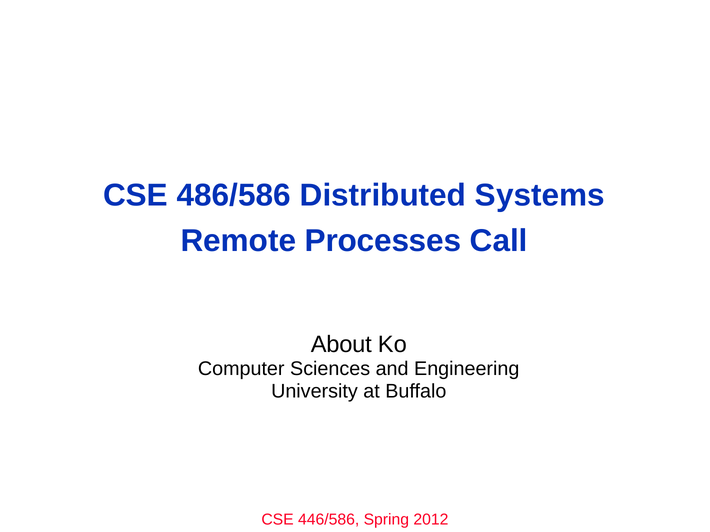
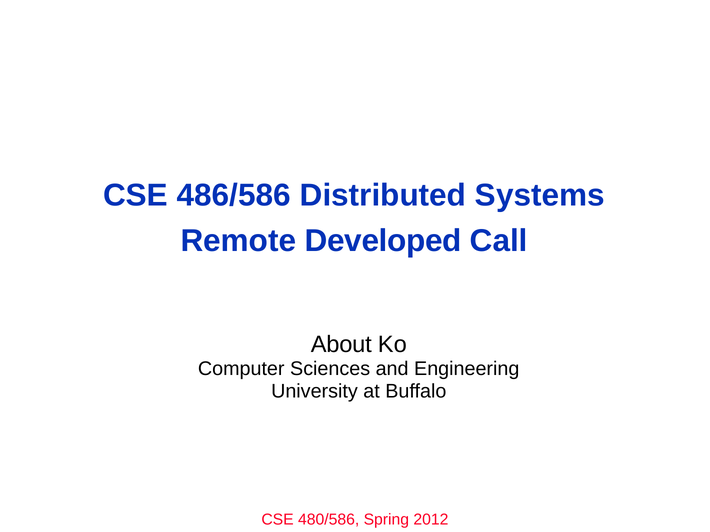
Processes: Processes -> Developed (383, 241)
446/586: 446/586 -> 480/586 (329, 520)
